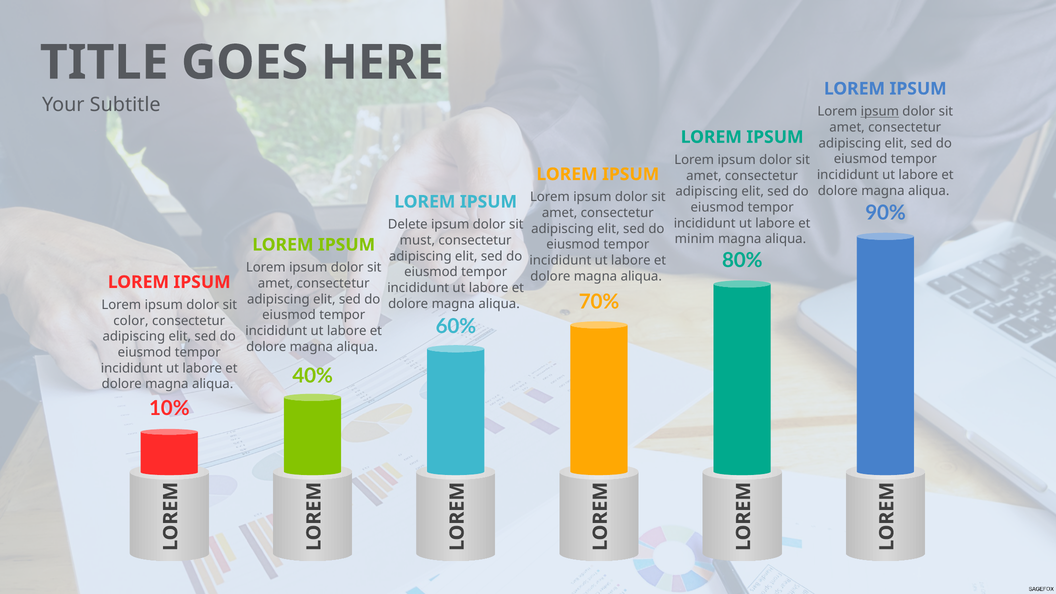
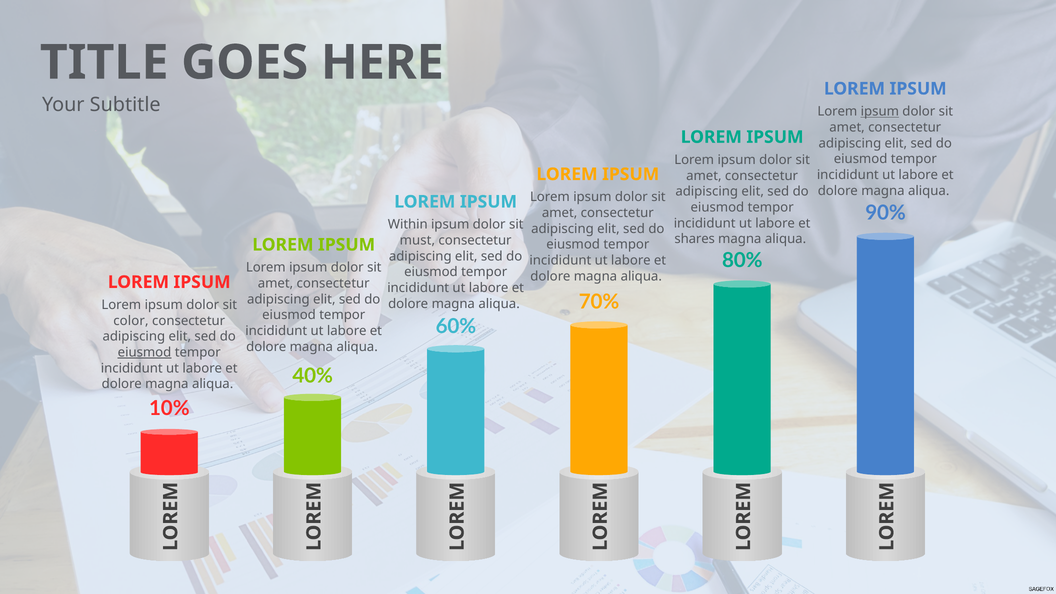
Delete: Delete -> Within (408, 225)
minim: minim -> shares (695, 239)
eiusmod underline: none -> present (145, 352)
